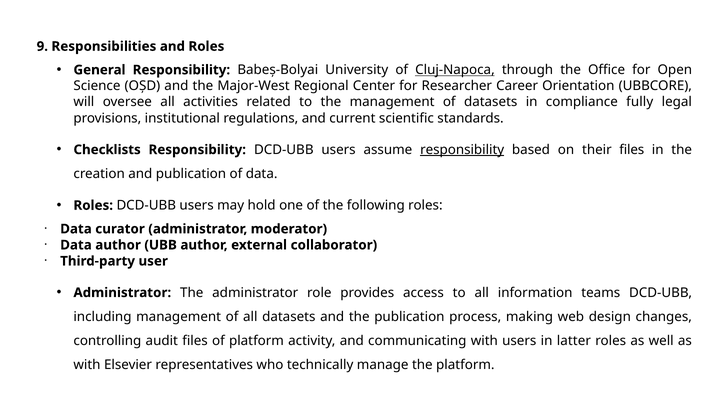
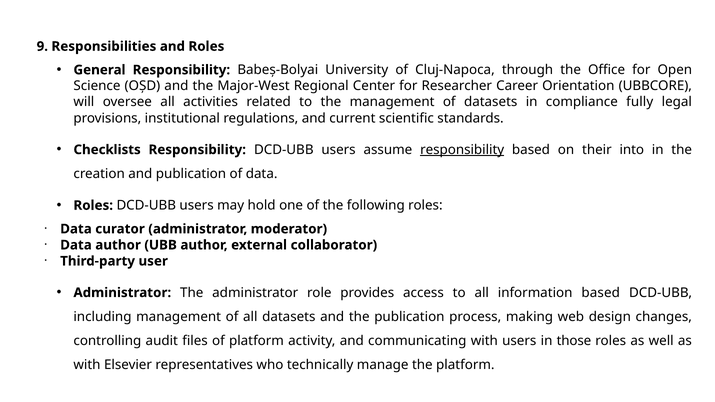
Cluj-Napoca underline: present -> none (455, 70)
their files: files -> into (632, 150)
information teams: teams -> based (601, 293)
latter: latter -> those (574, 341)
